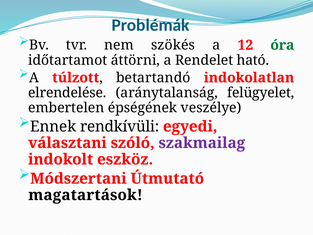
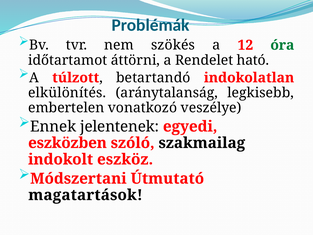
elrendelése: elrendelése -> elkülönítés (67, 93)
felügyelet: felügyelet -> legkisebb (261, 93)
épségének: épségének -> vonatkozó (143, 108)
rendkívüli: rendkívüli -> jelentenek (120, 126)
választani: választani -> eszközben (67, 143)
szakmailag colour: purple -> black (202, 143)
